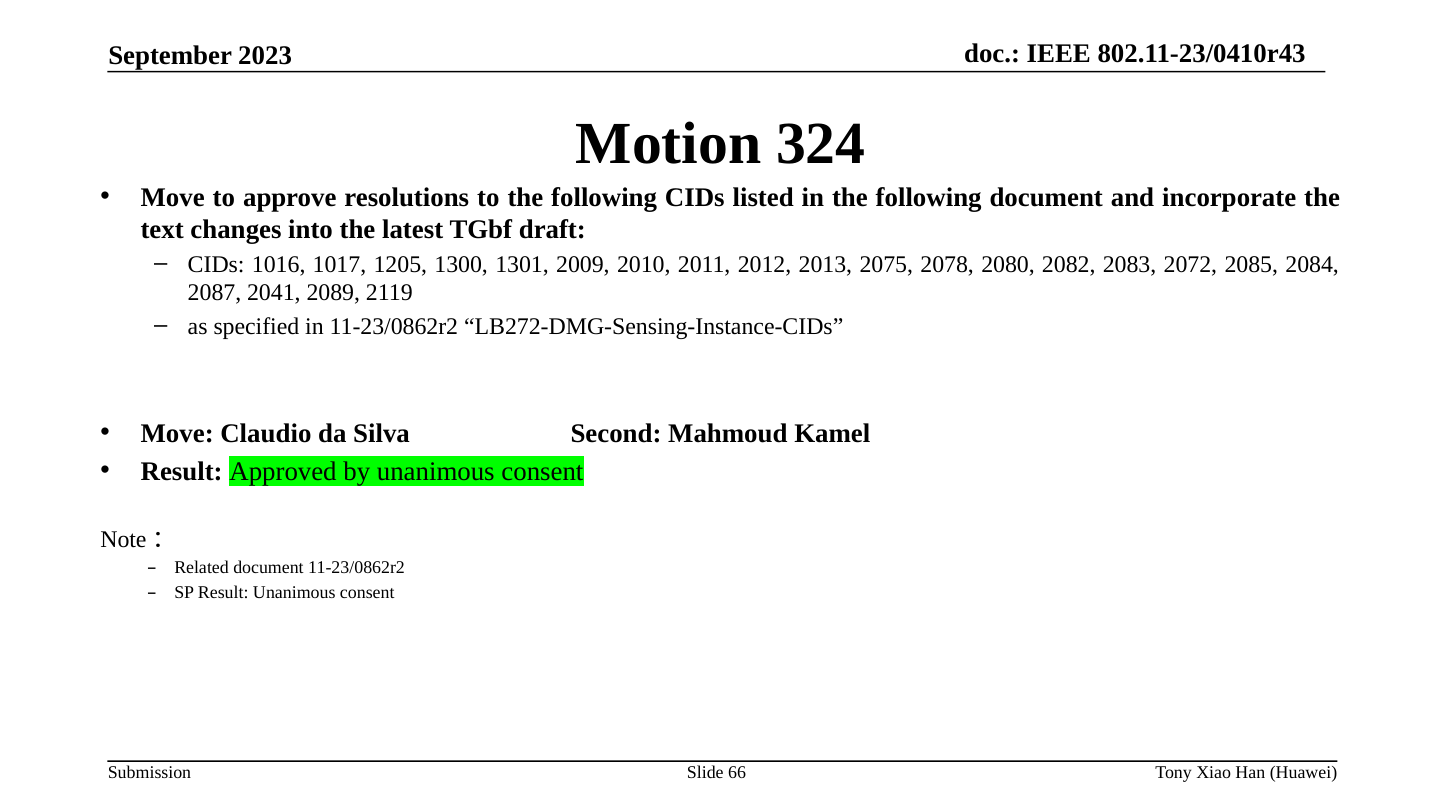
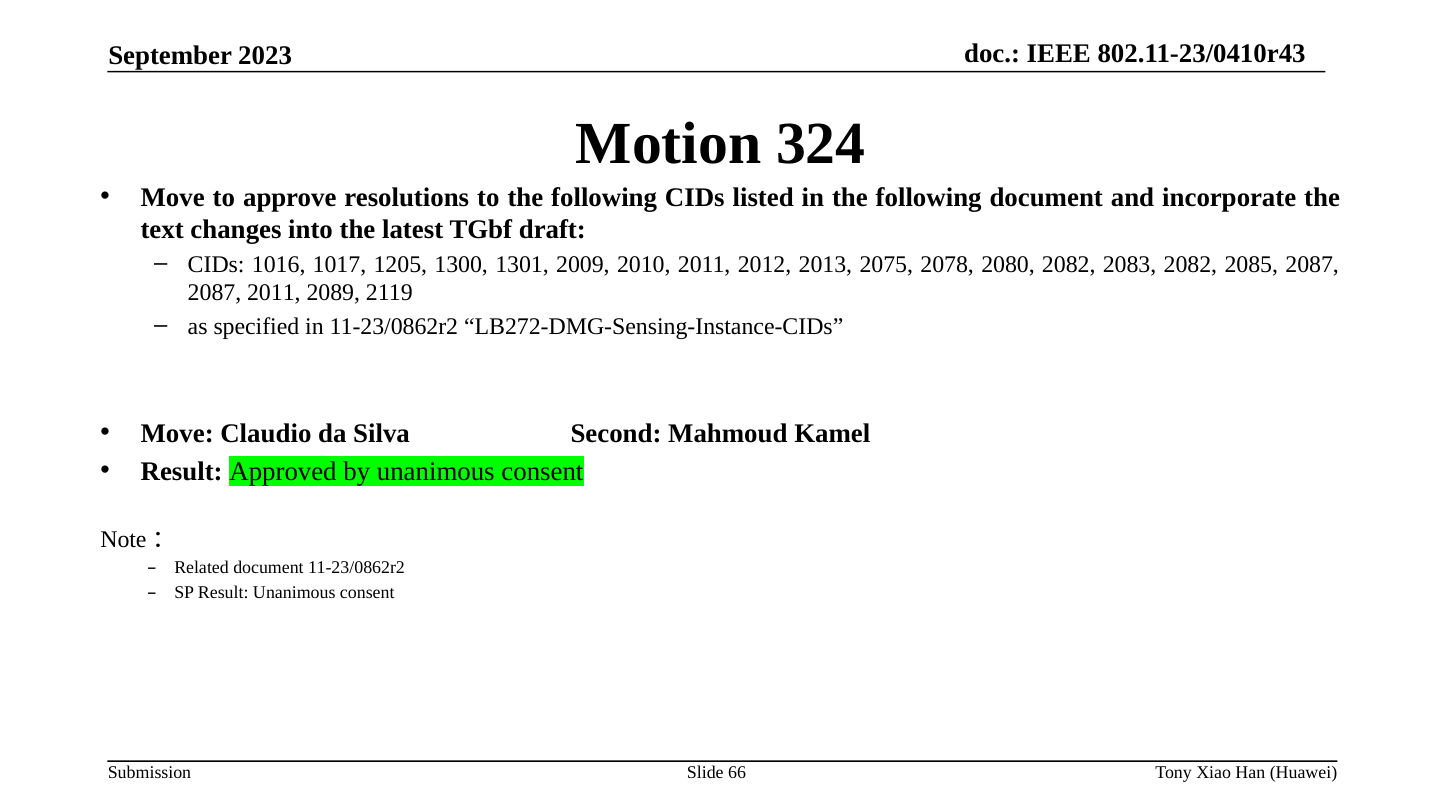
2083 2072: 2072 -> 2082 (1190, 264)
2085 2084: 2084 -> 2087 (1312, 264)
2087 2041: 2041 -> 2011 (274, 293)
